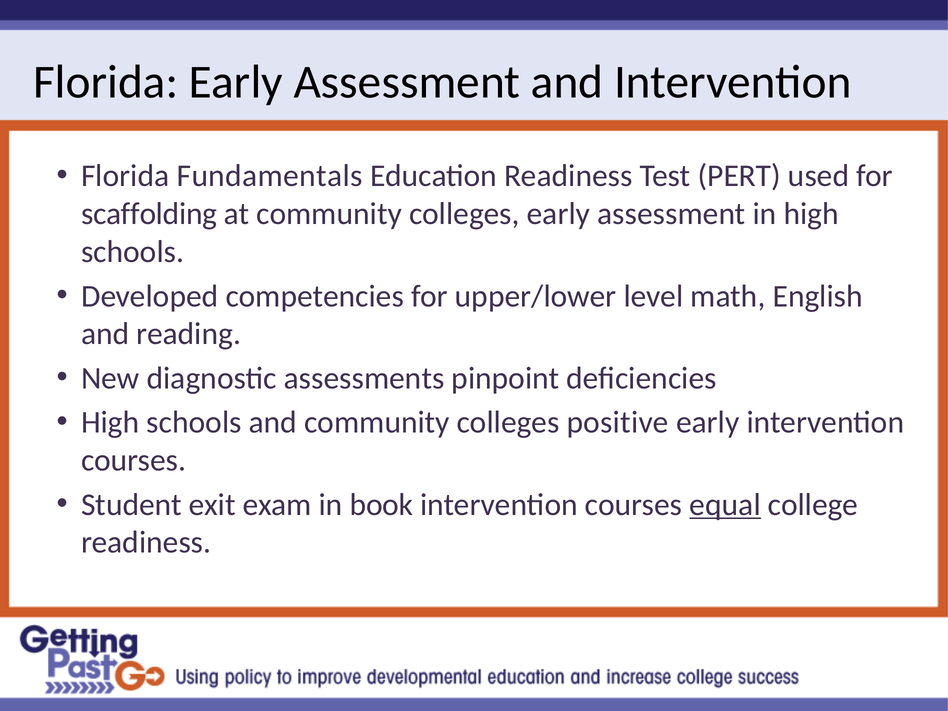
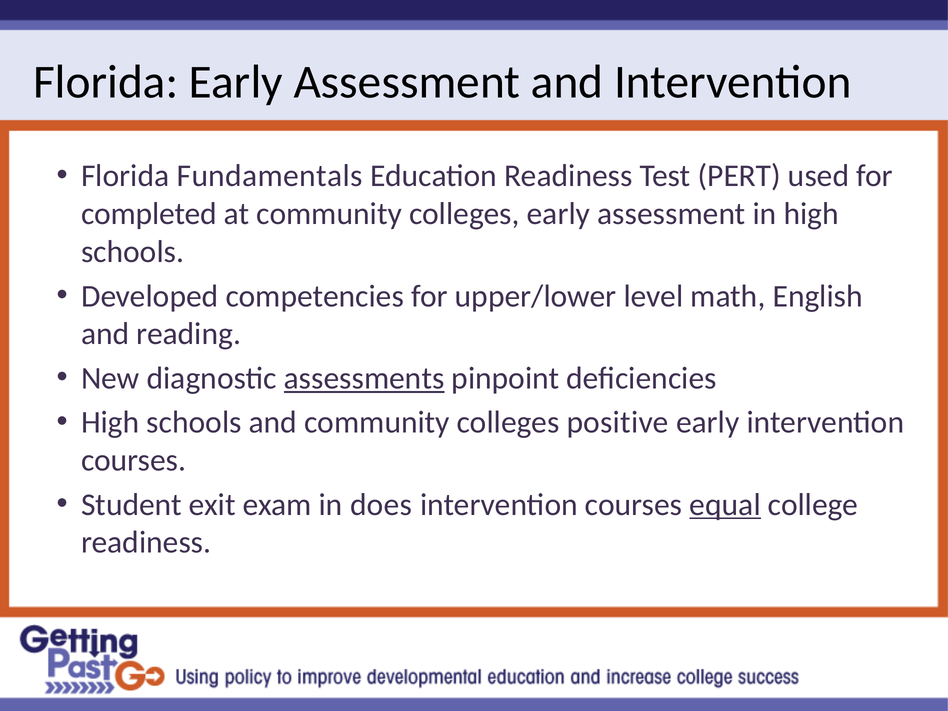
scaffolding: scaffolding -> completed (149, 214)
assessments underline: none -> present (364, 378)
book: book -> does (381, 505)
